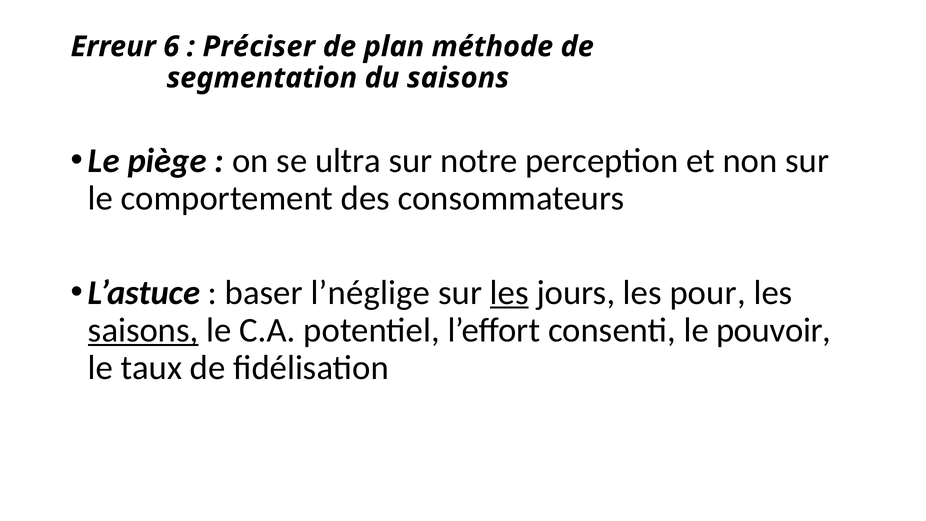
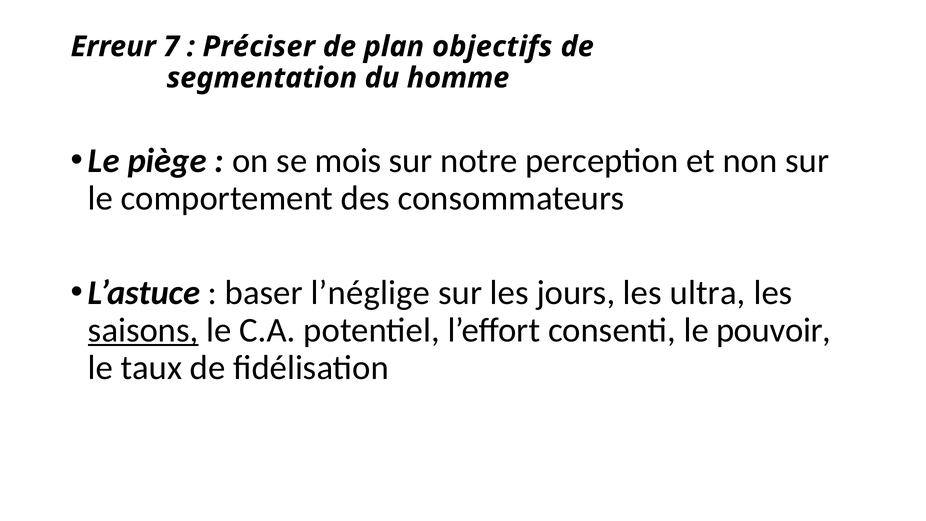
6: 6 -> 7 (171, 47)
méthode: méthode -> objectifs (492, 47)
du saisons: saisons -> homme (458, 78)
ultra: ultra -> mois (348, 161)
les underline: present -> none (509, 292)
pour: pour -> ultra (708, 292)
